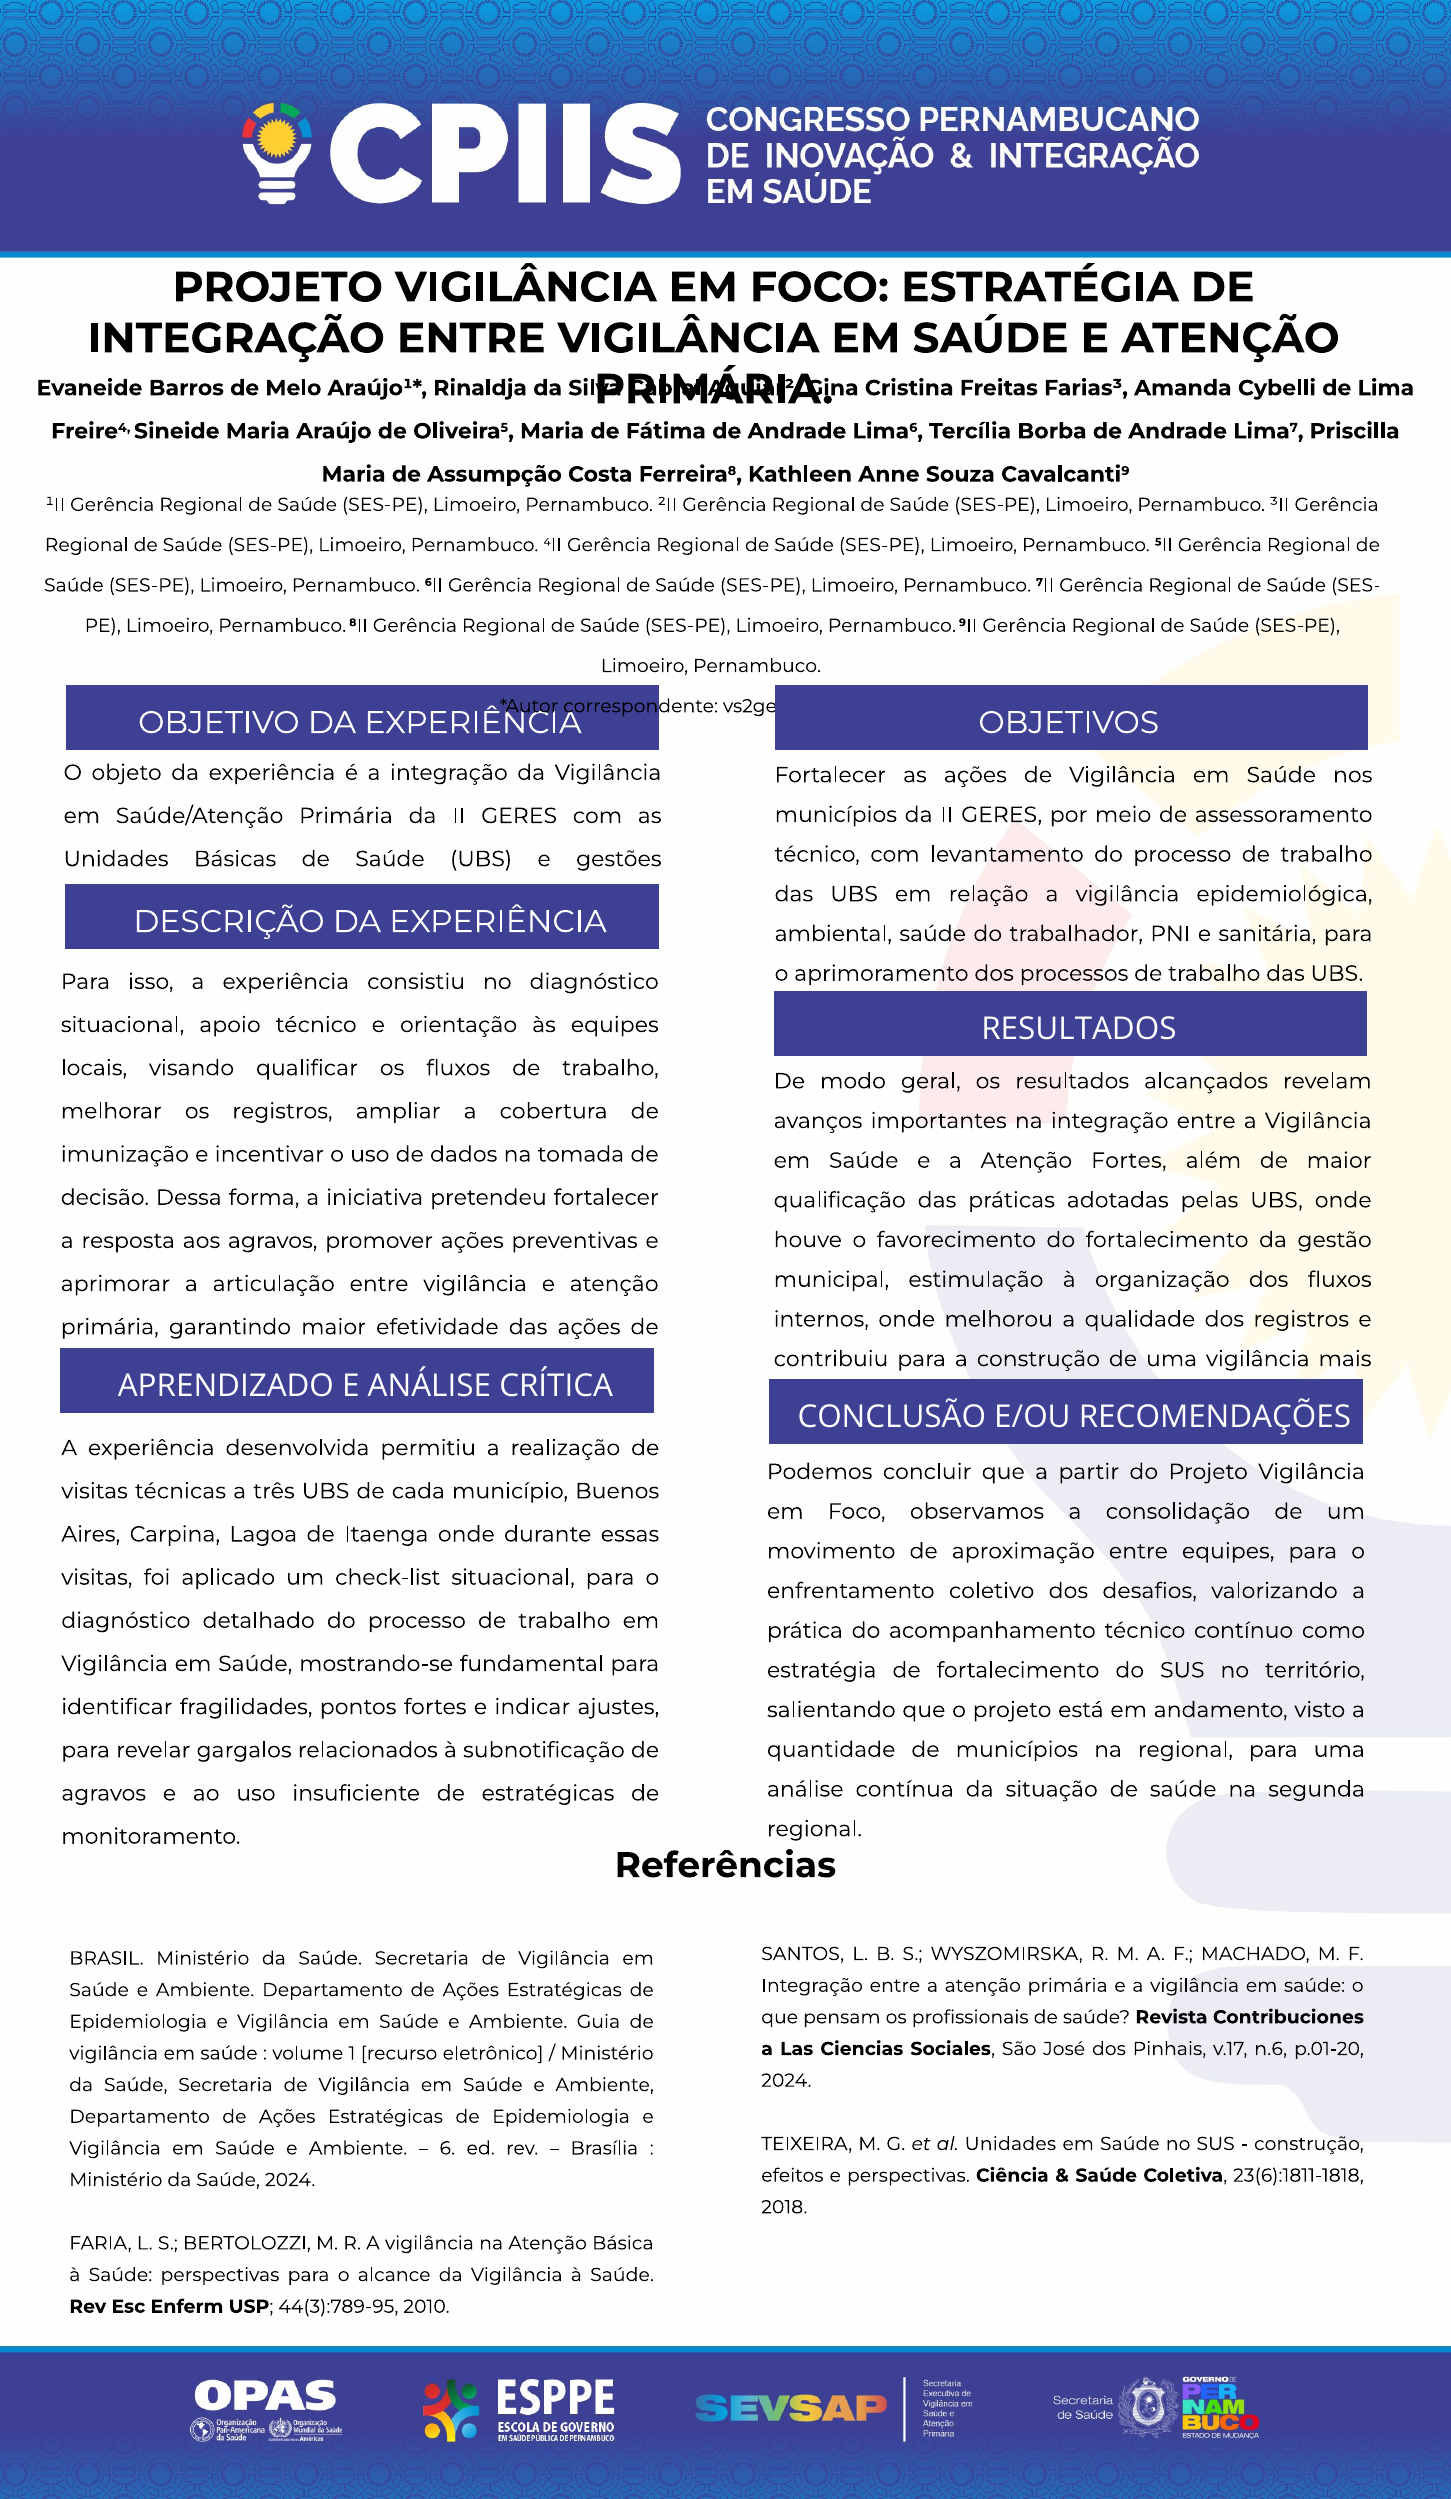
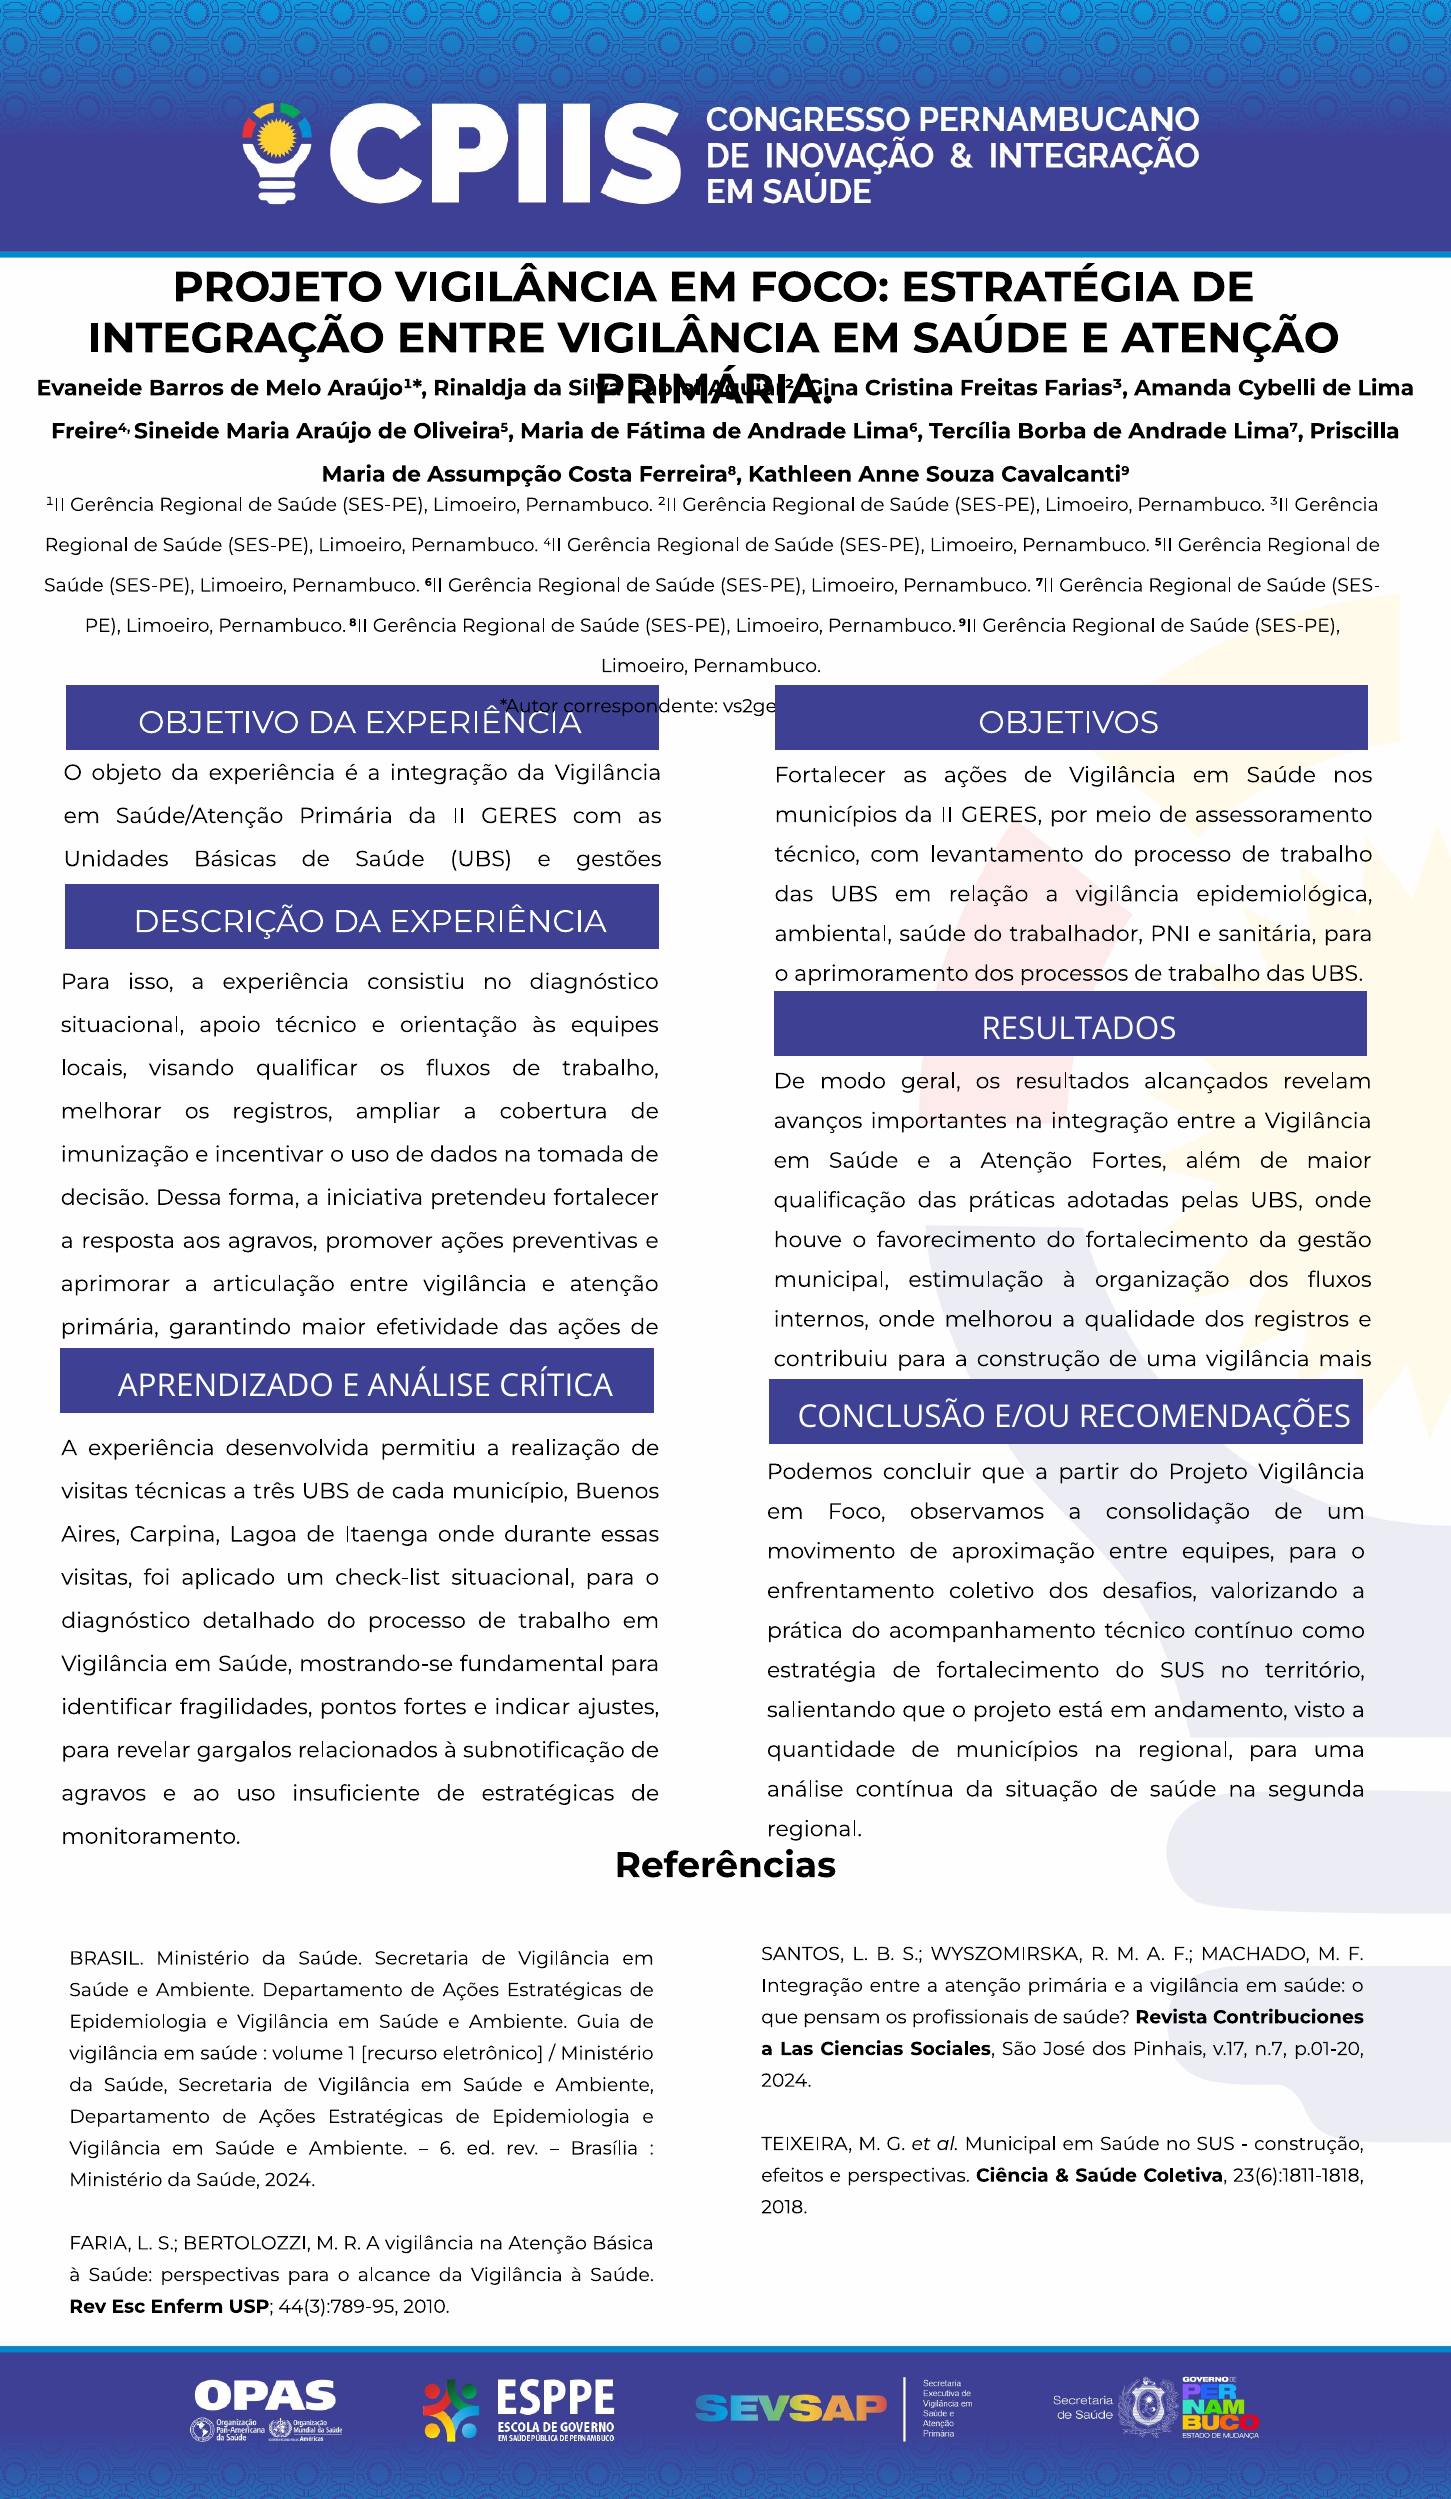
n.6: n.6 -> n.7 (1271, 2050)
al Unidades: Unidades -> Municipal (1011, 2145)
